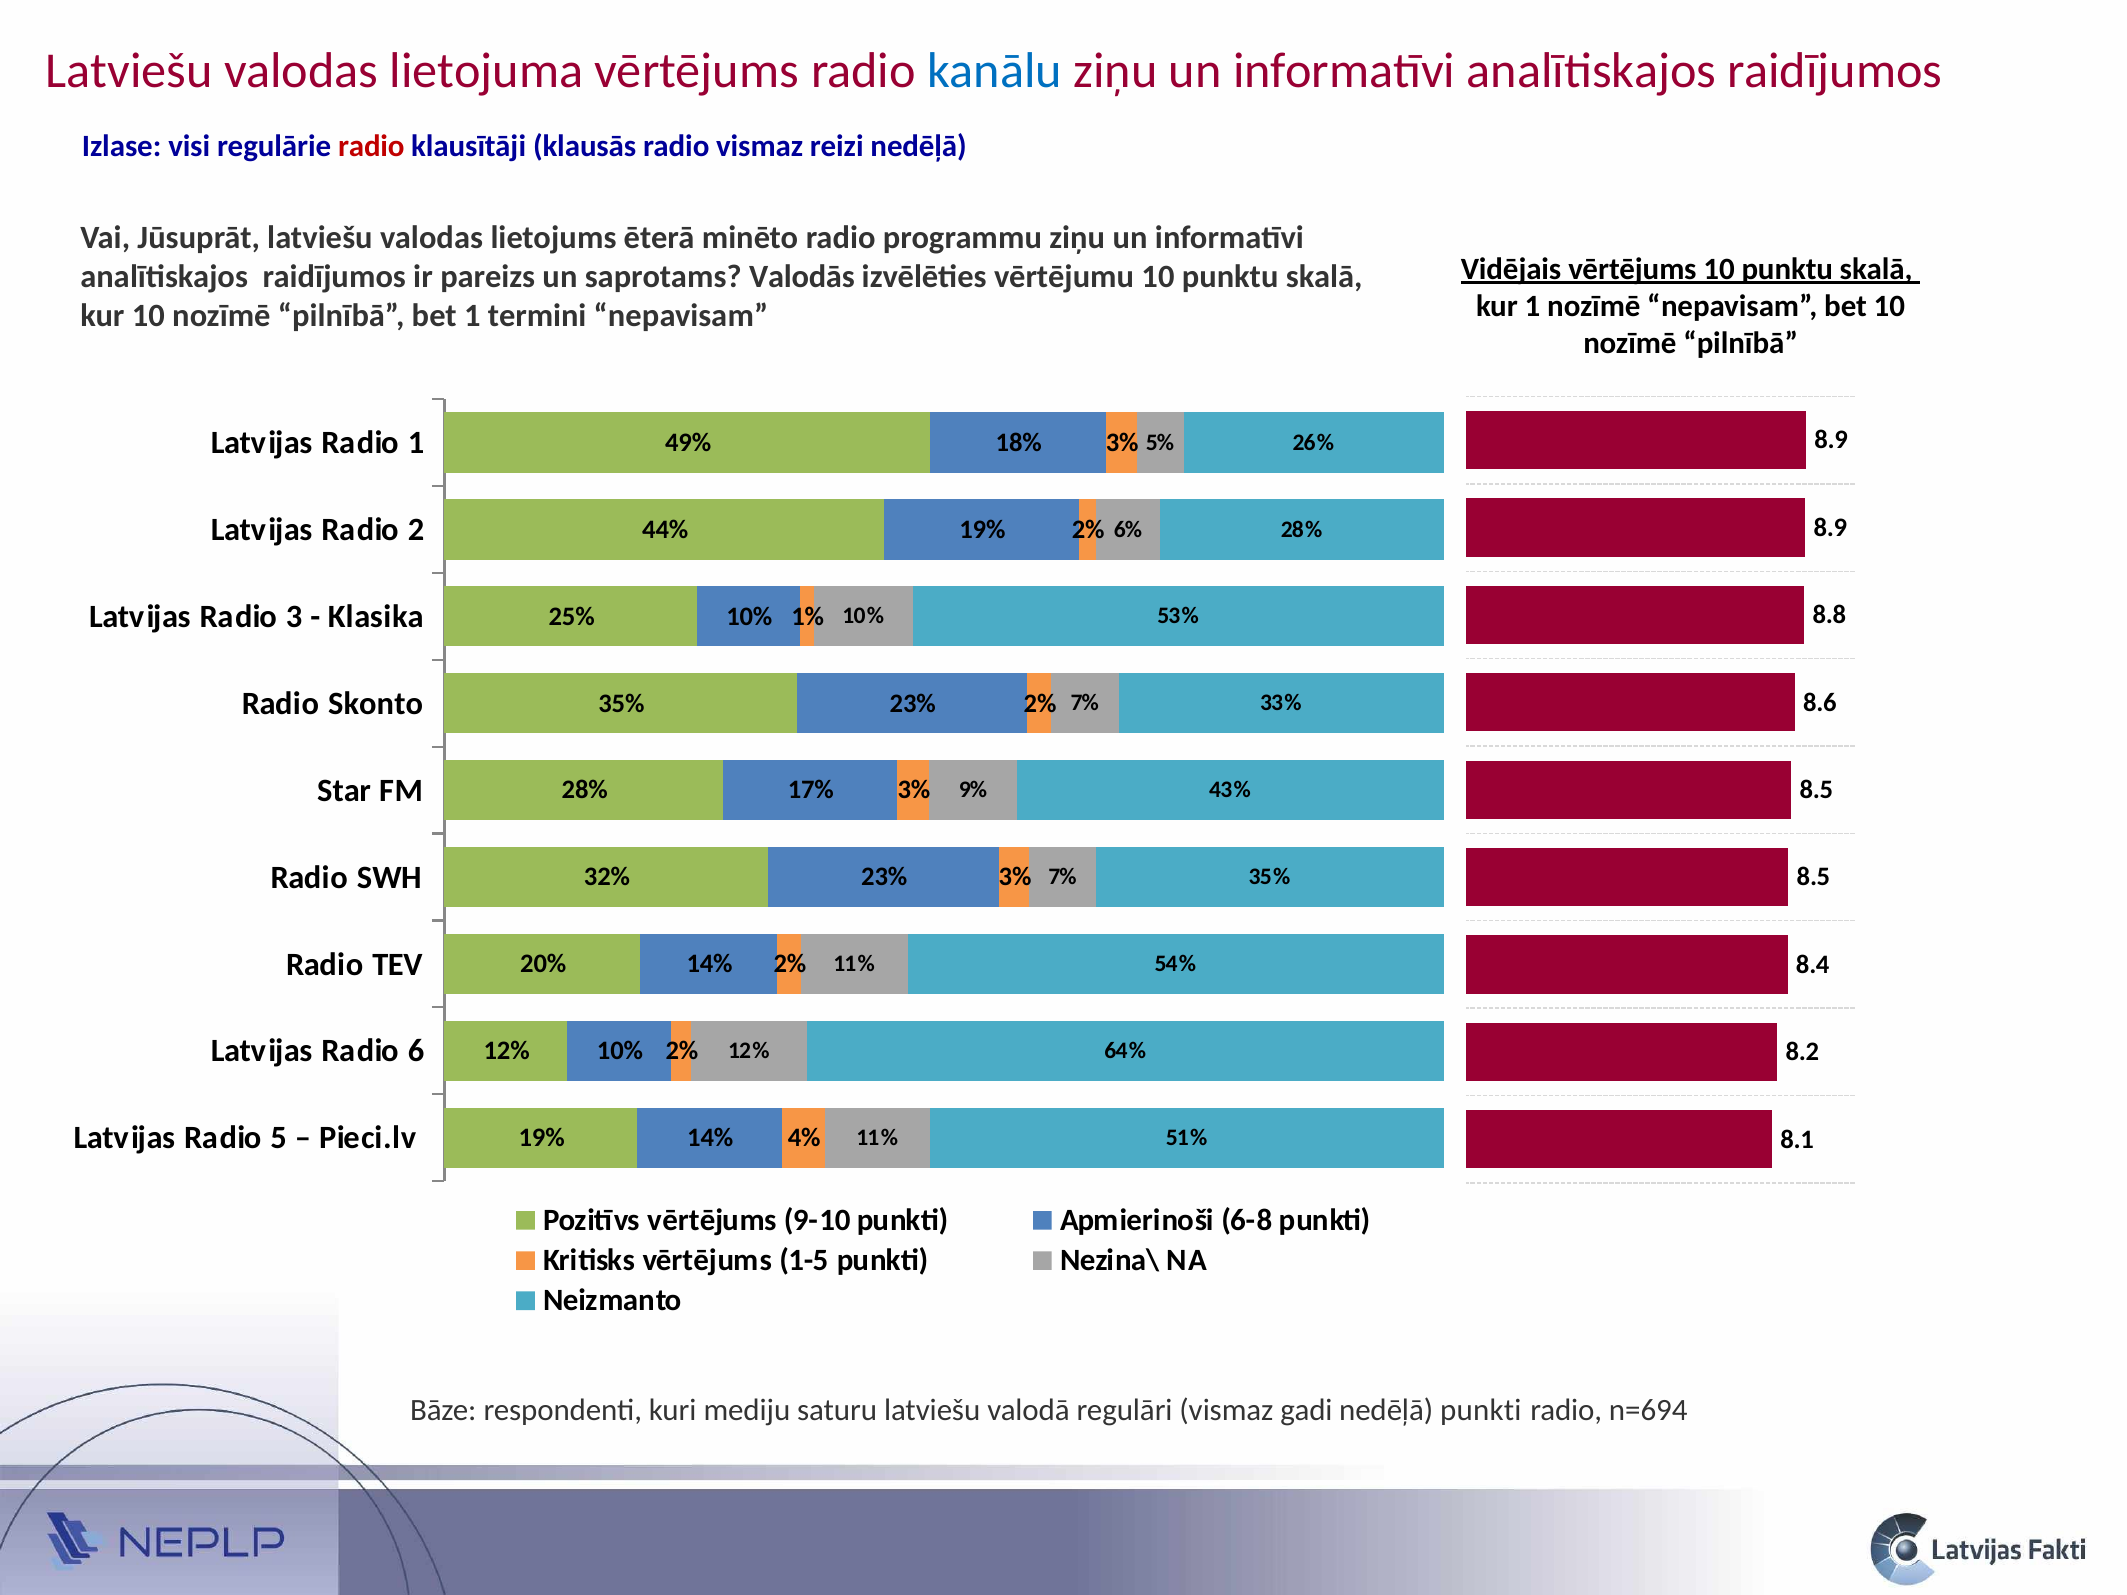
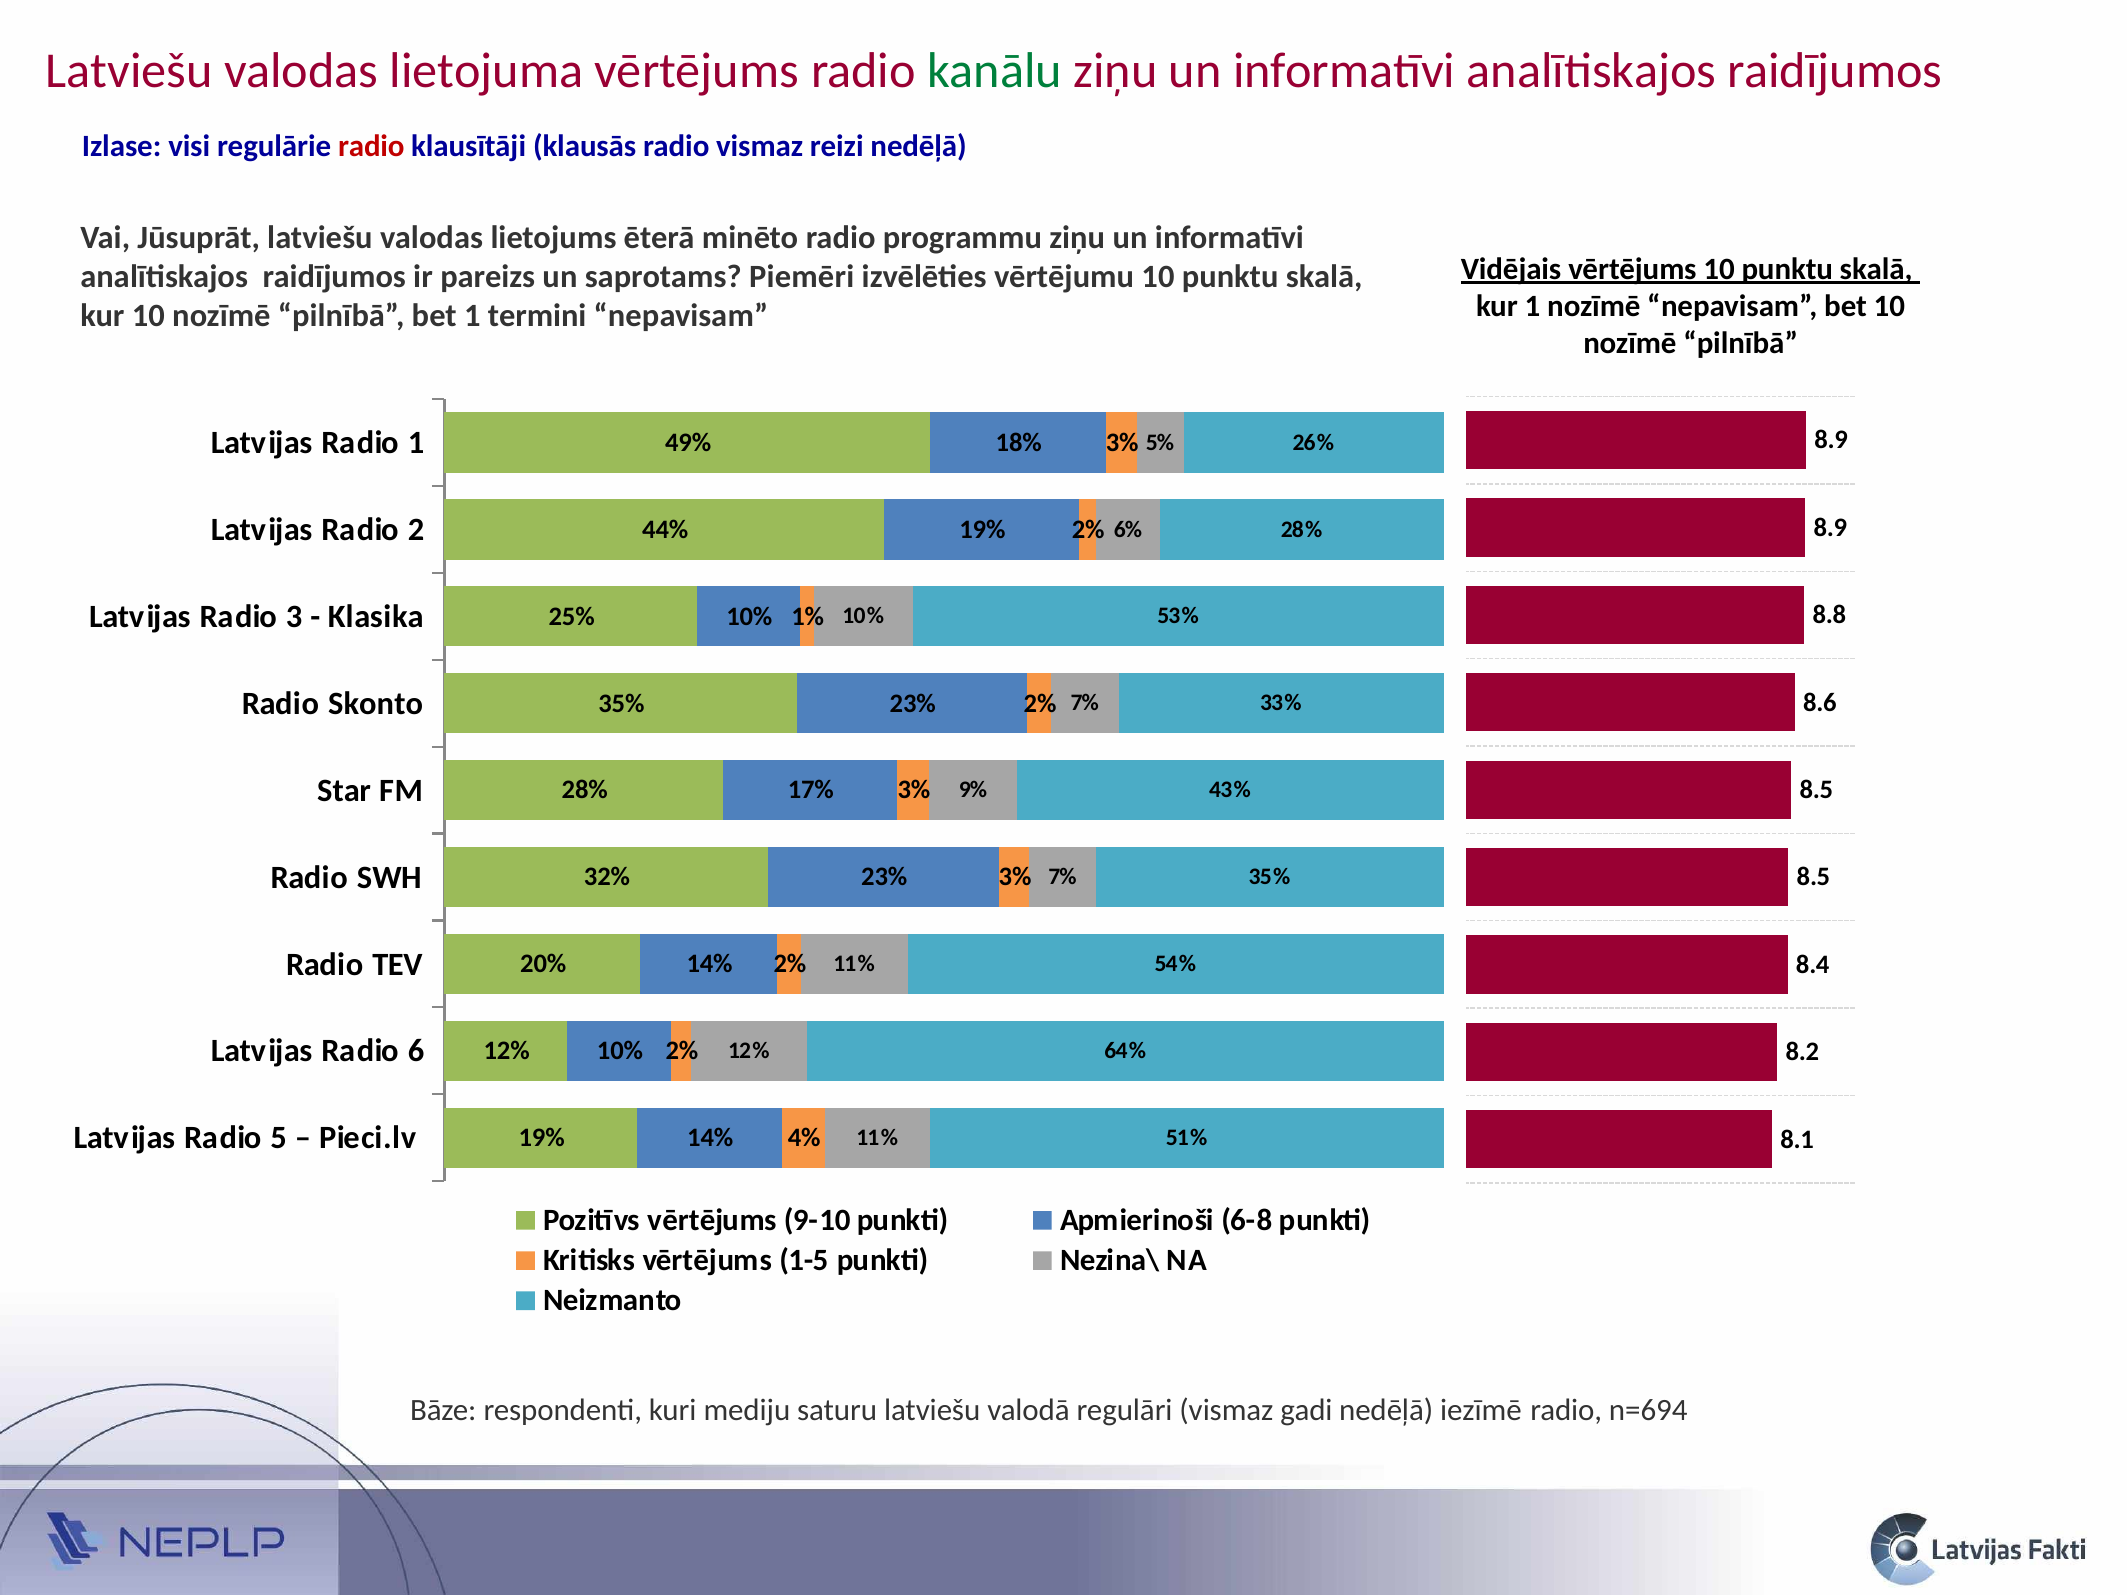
kanālu colour: blue -> green (995, 71)
Valodās: Valodās -> Piemēri (802, 277)
nedēļā punkti: punkti -> iezīmē (1481, 1410)
